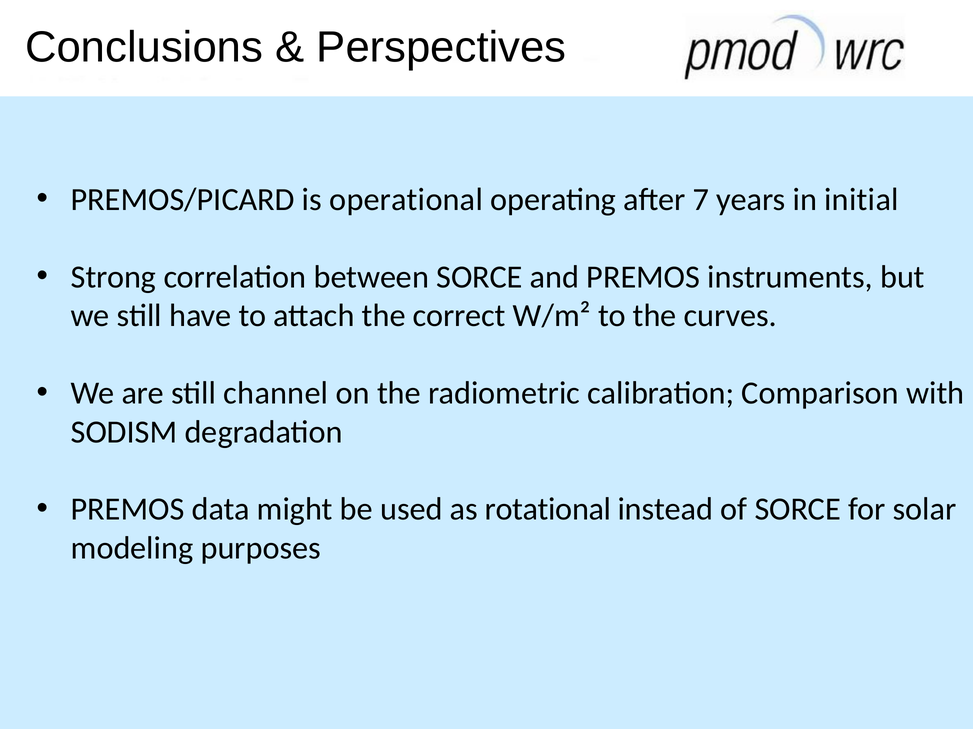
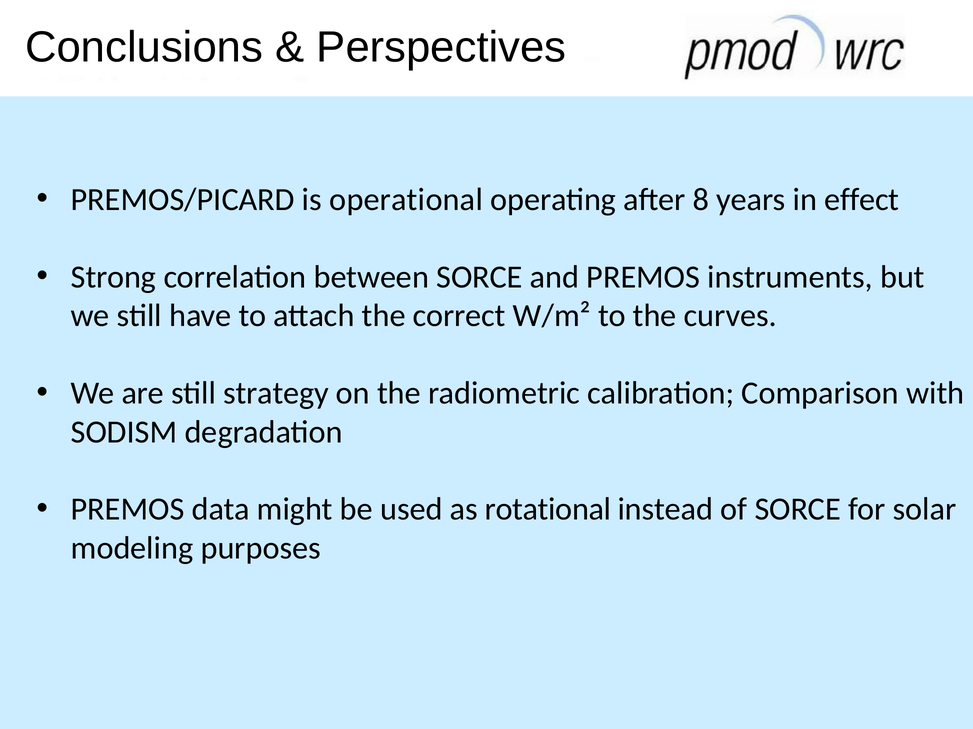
7: 7 -> 8 (701, 200)
initial: initial -> effect (862, 200)
channel: channel -> strategy (276, 394)
